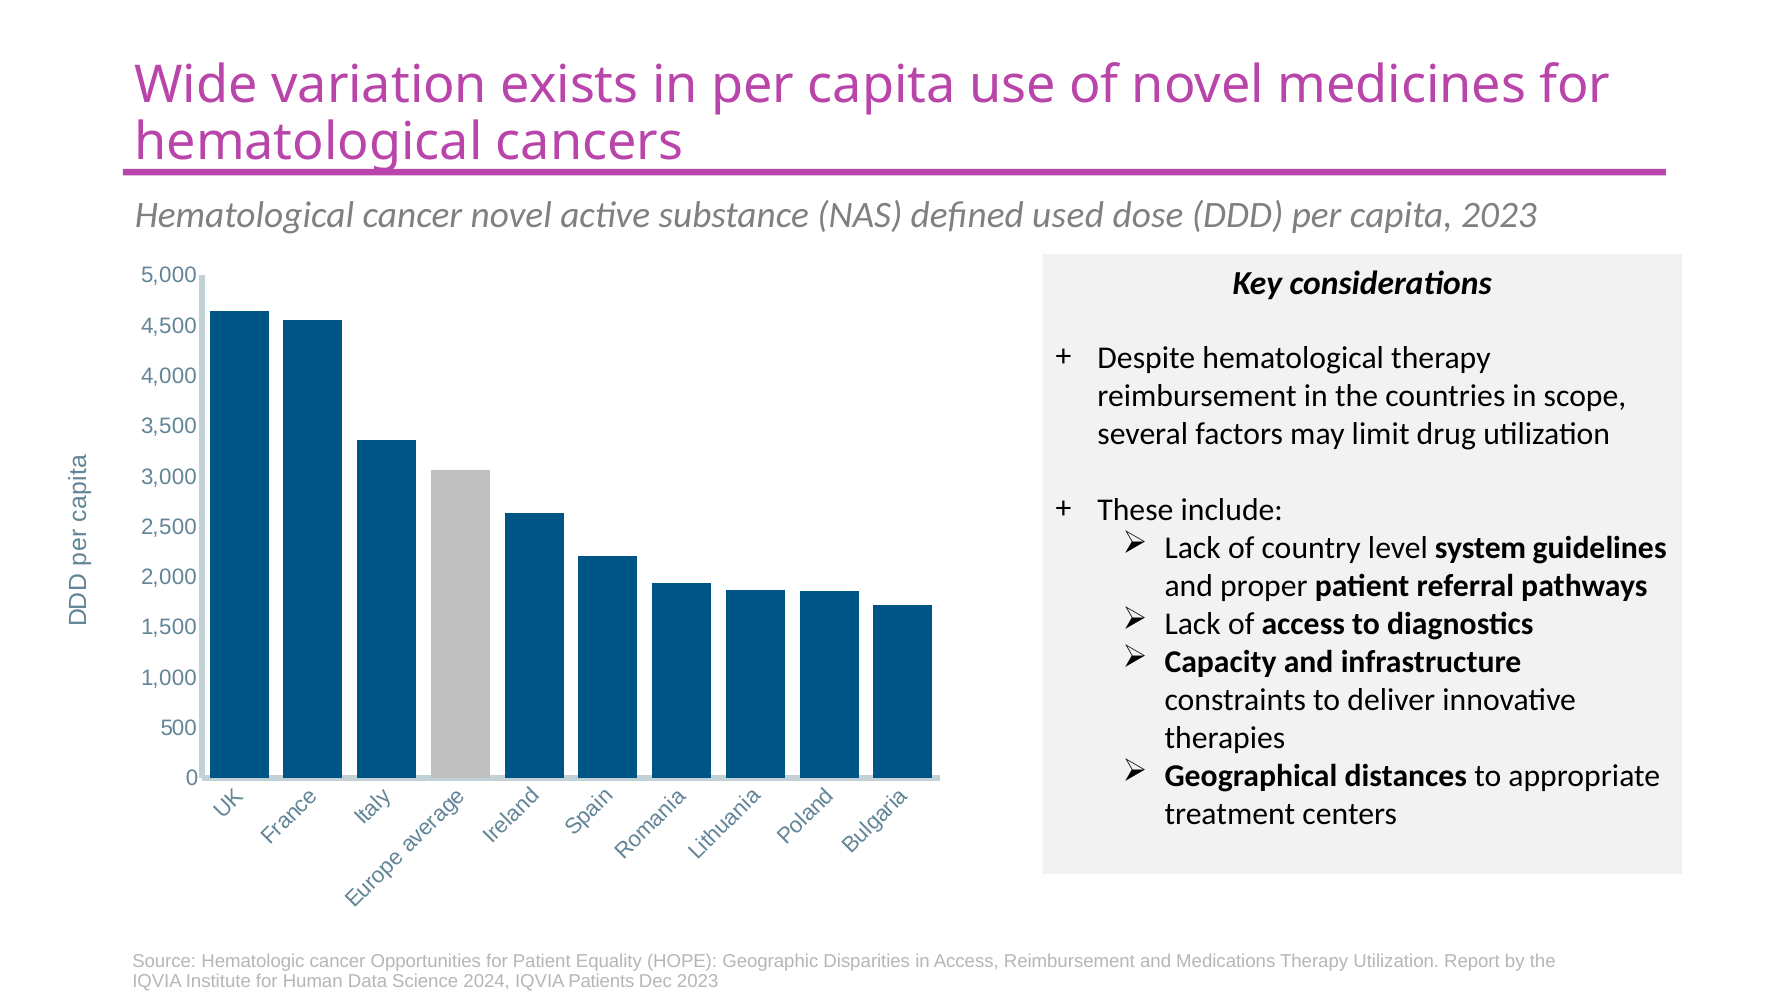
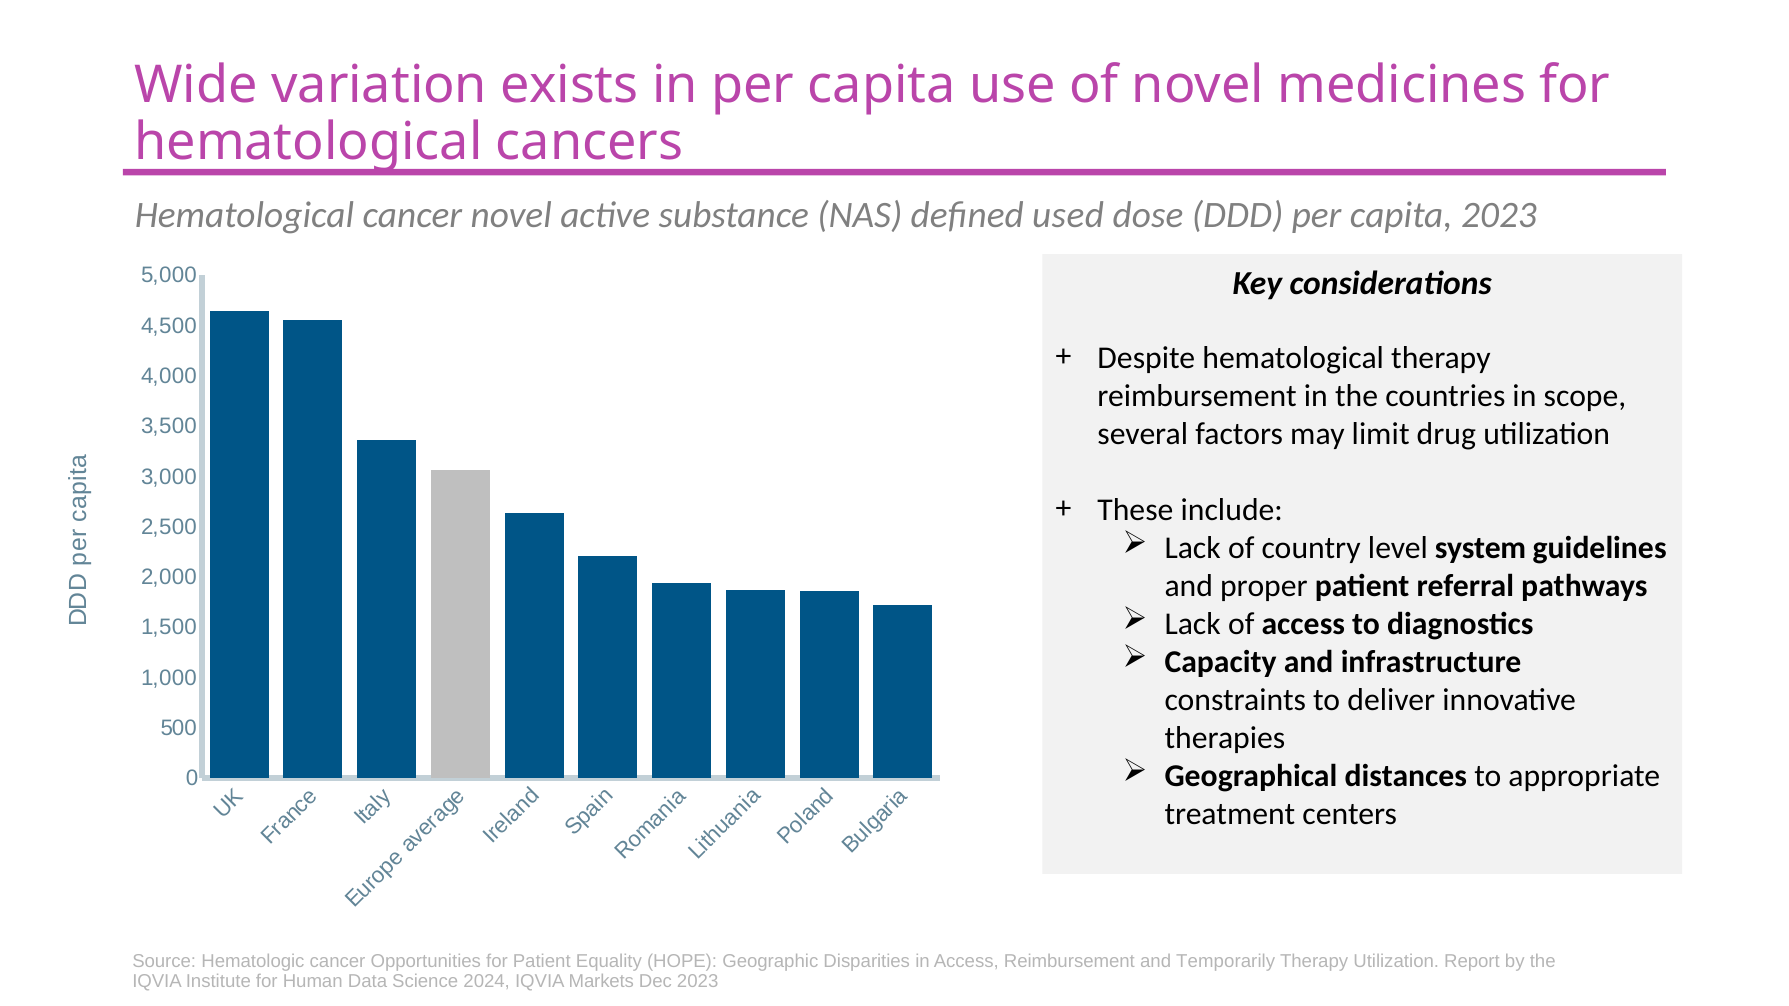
Medications: Medications -> Temporarily (1226, 962)
Patients: Patients -> Markets (601, 982)
